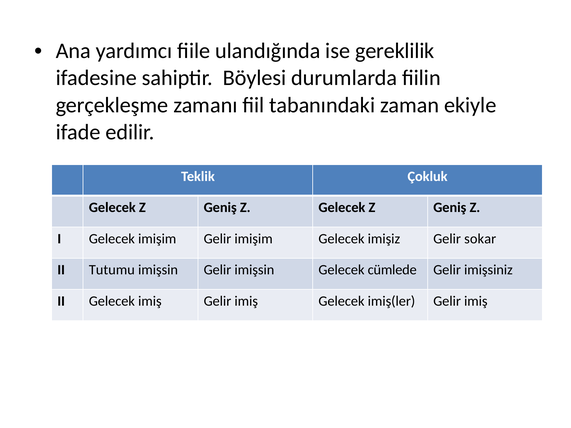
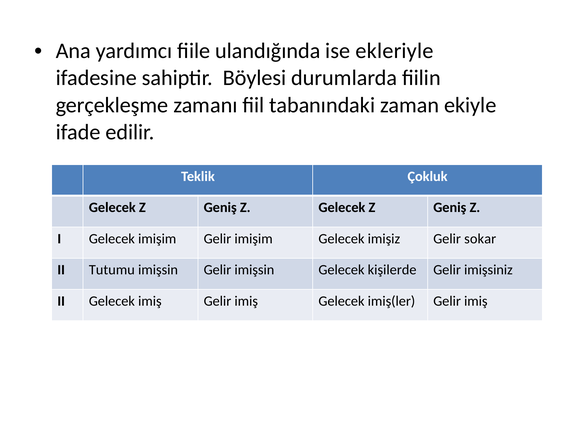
gereklilik: gereklilik -> ekleriyle (395, 51)
cümlede: cümlede -> kişilerde (392, 270)
